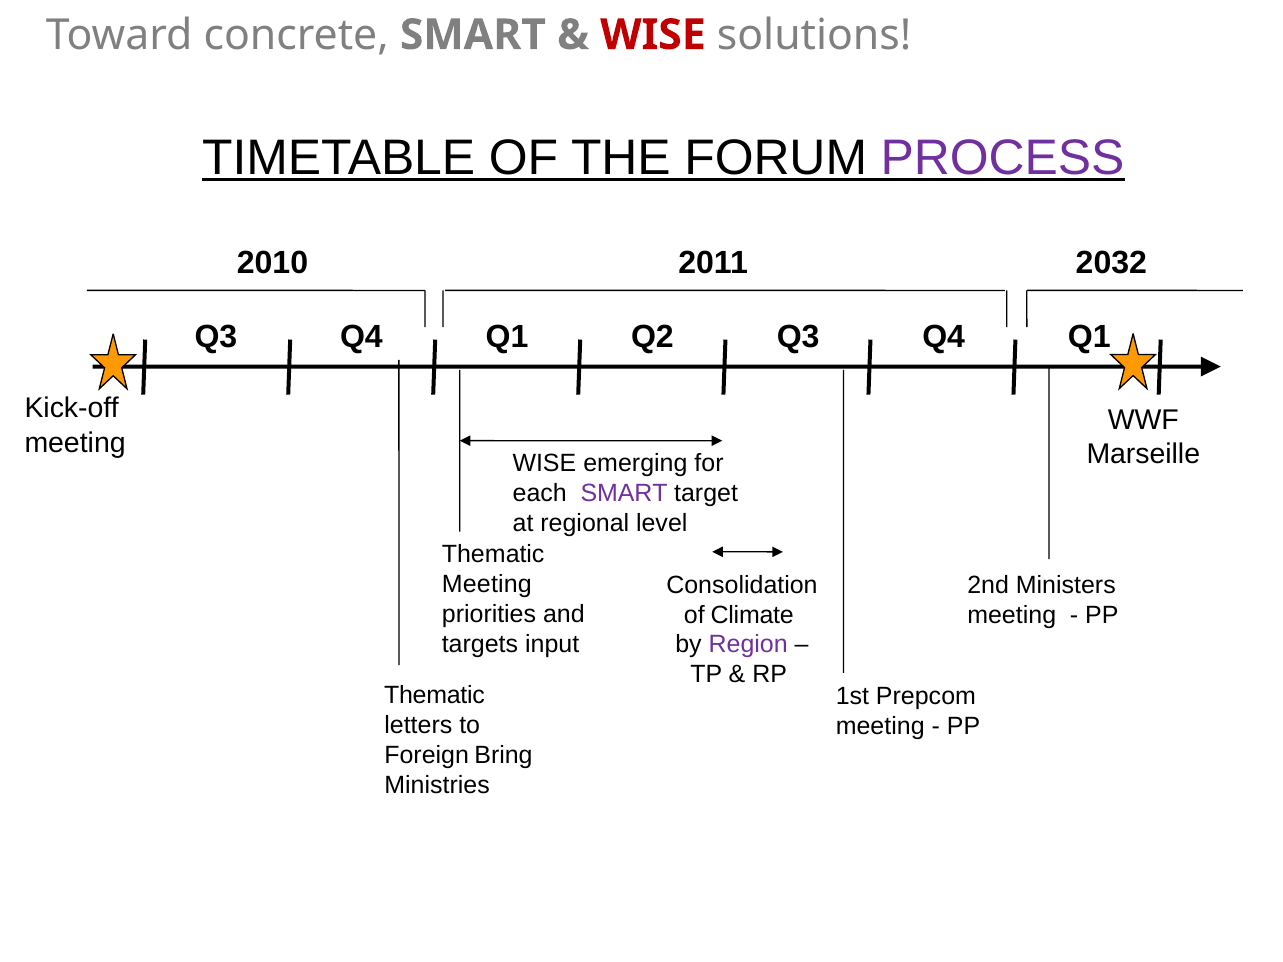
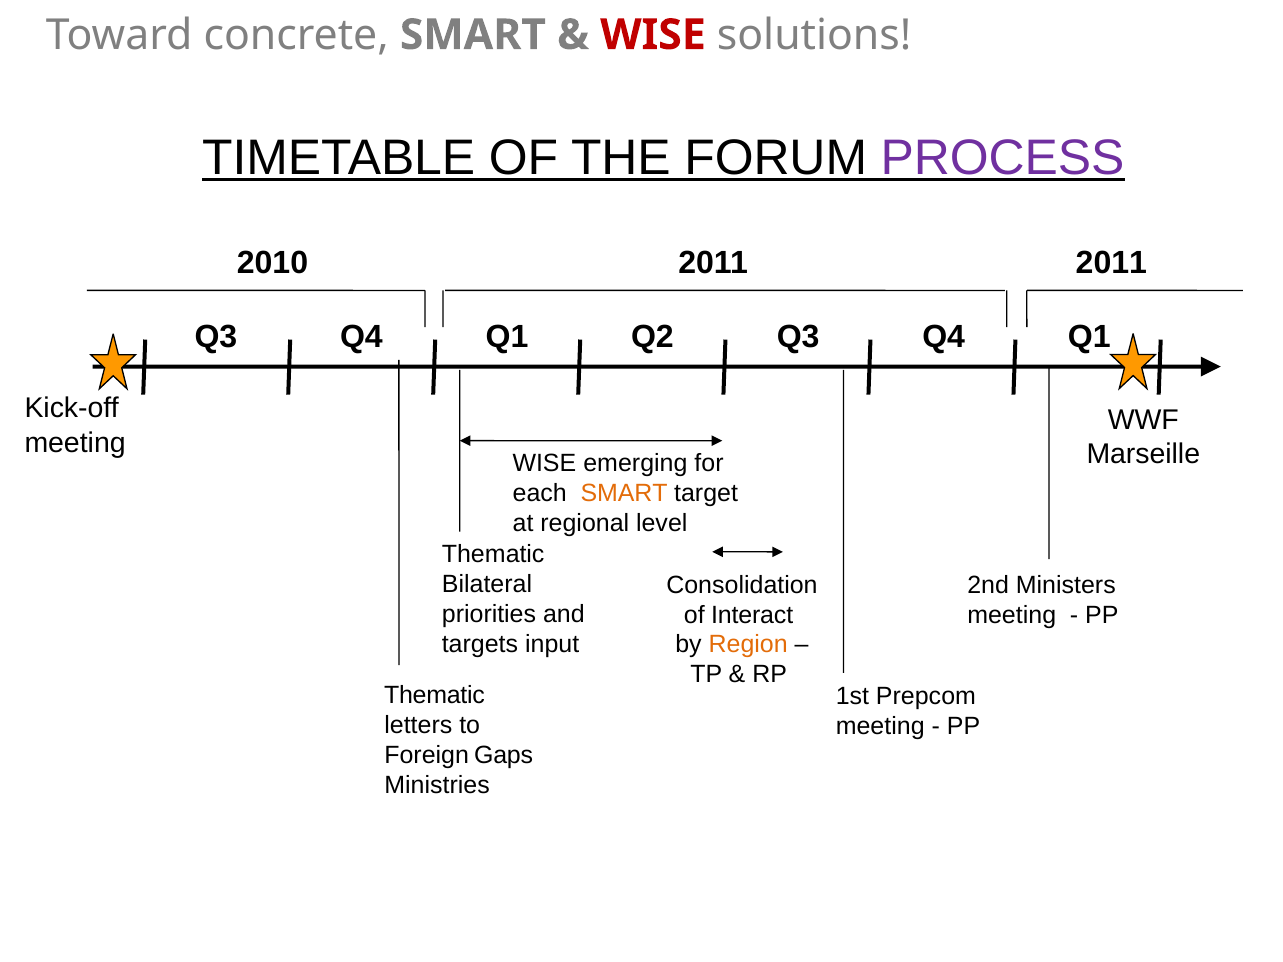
2010 2032: 2032 -> 2011 (1111, 263)
SMART colour: purple -> orange (624, 494)
Meeting: Meeting -> Bilateral (487, 585)
Climate: Climate -> Interact (752, 615)
Region colour: purple -> orange (748, 645)
Bring: Bring -> Gaps (504, 756)
